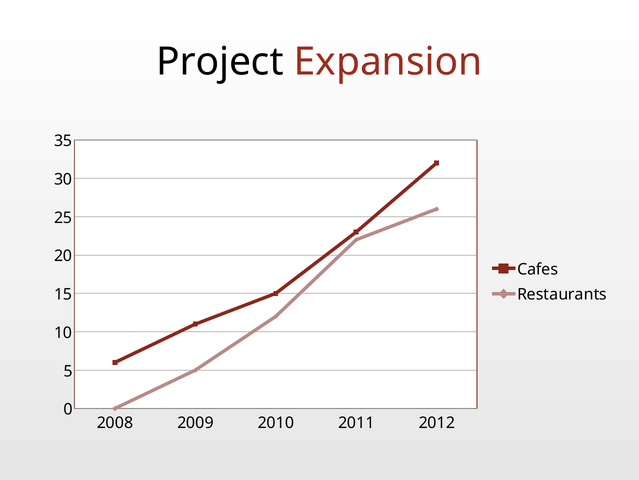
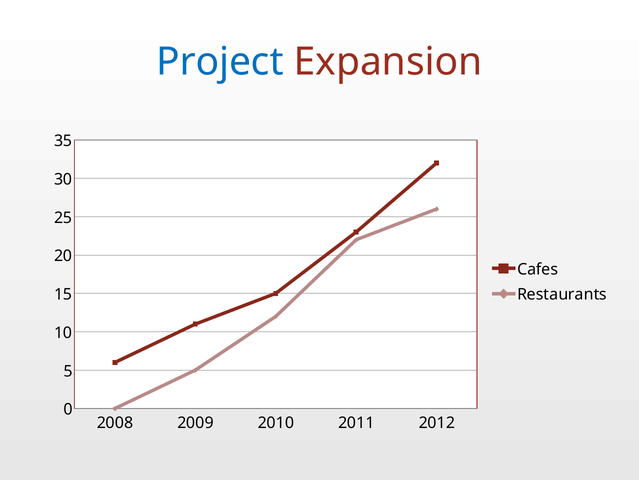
Project colour: black -> blue (220, 62)
